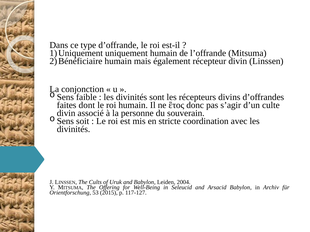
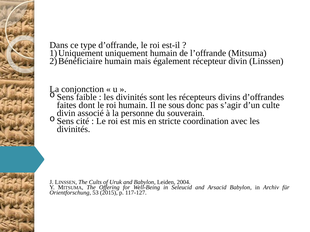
ἒτος: ἒτος -> sous (176, 105)
soit: soit -> cité (83, 121)
